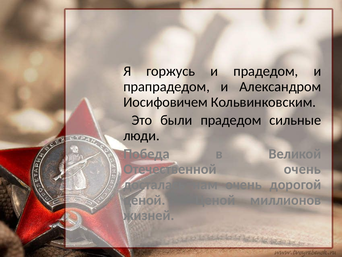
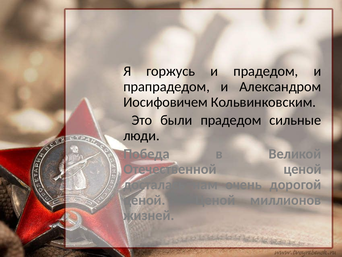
Отечественной очень: очень -> ценой (303, 169)
